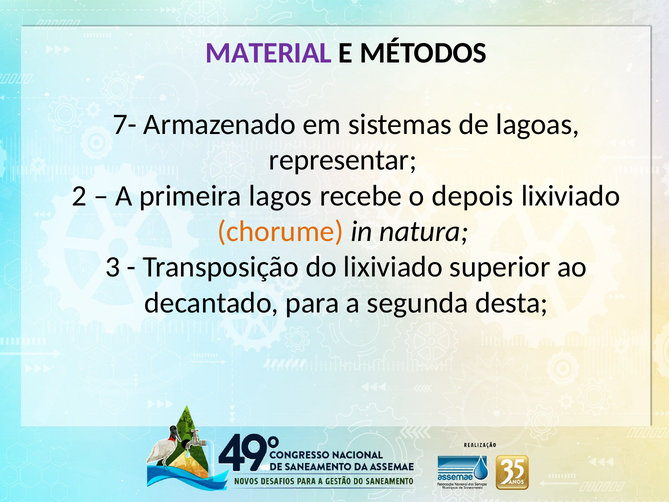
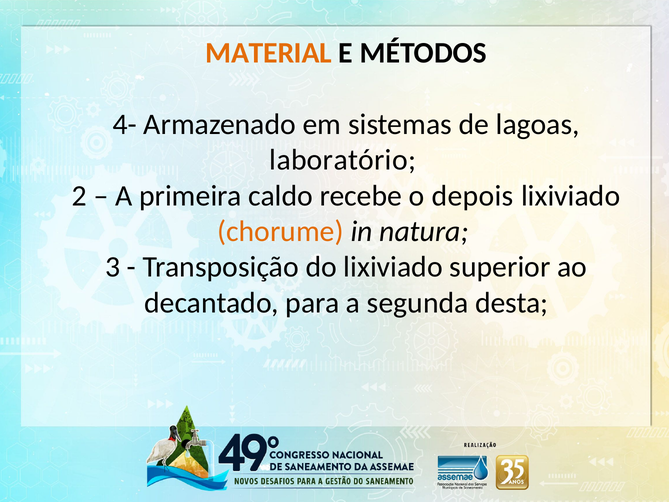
MATERIAL colour: purple -> orange (269, 53)
7-: 7- -> 4- (125, 124)
representar: representar -> laboratório (343, 160)
lagos: lagos -> caldo (281, 196)
